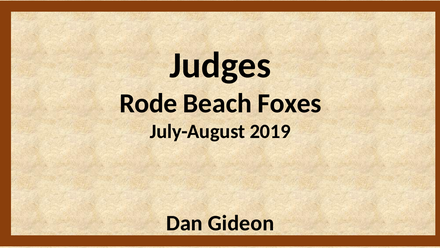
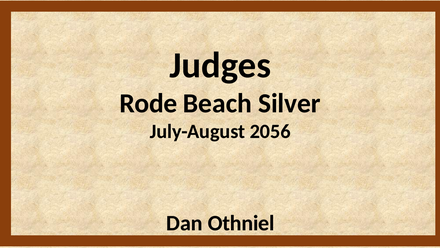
Foxes: Foxes -> Silver (289, 103)
2019: 2019 -> 2056 (270, 131)
Gideon: Gideon -> Othniel (241, 223)
